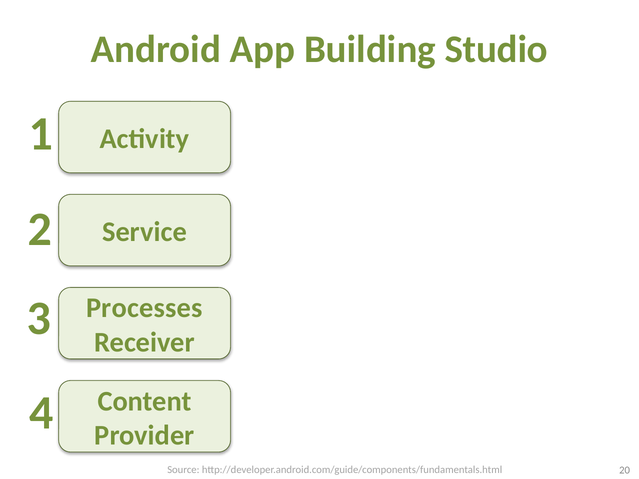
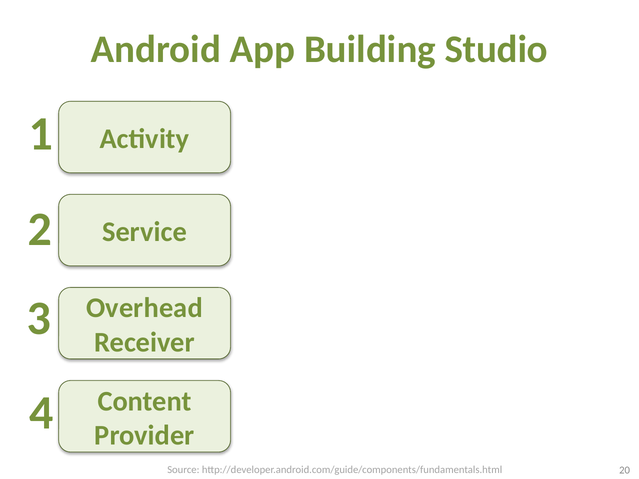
Processes: Processes -> Overhead (144, 308)
